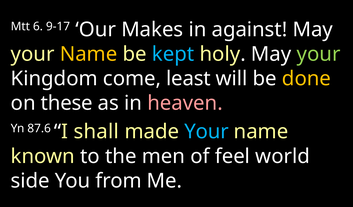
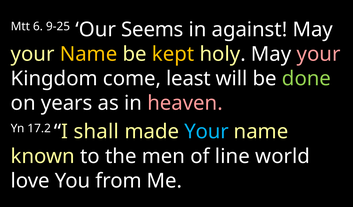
9-17: 9-17 -> 9-25 (58, 26)
Makes: Makes -> Seems (152, 30)
kept colour: light blue -> yellow (173, 54)
your colour: light green -> pink (319, 54)
done colour: yellow -> light green (306, 79)
these: these -> years (67, 103)
87.6: 87.6 -> 17.2 (39, 128)
feel: feel -> line (232, 156)
side: side -> love (30, 181)
